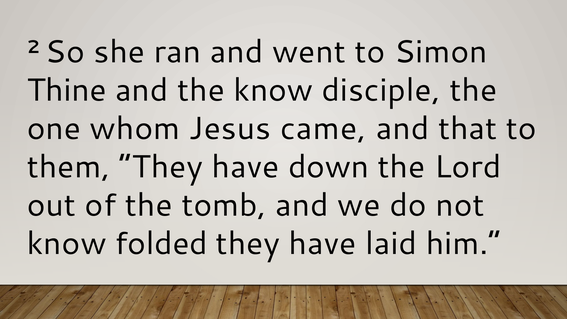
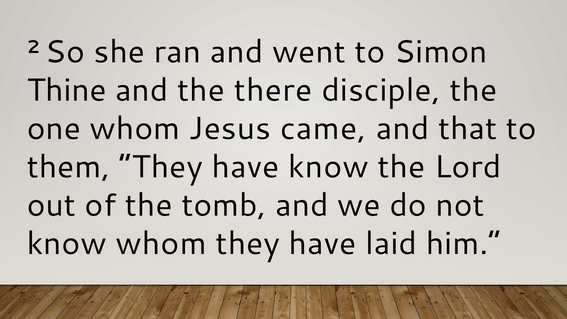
the know: know -> there (273, 90)
have down: down -> know (328, 167)
know folded: folded -> whom (161, 243)
